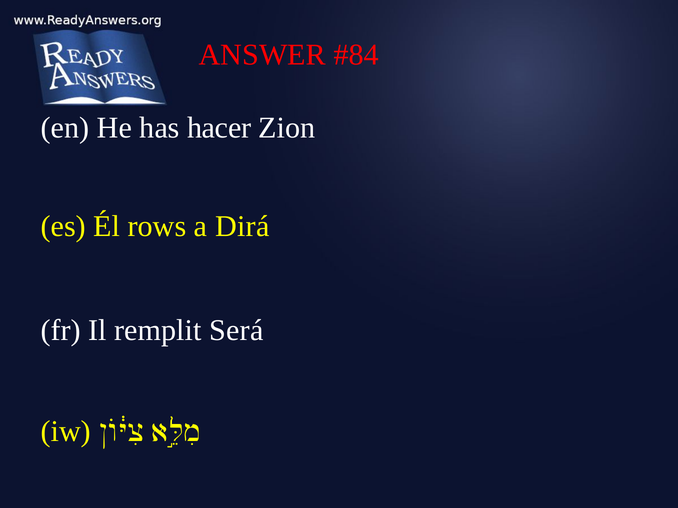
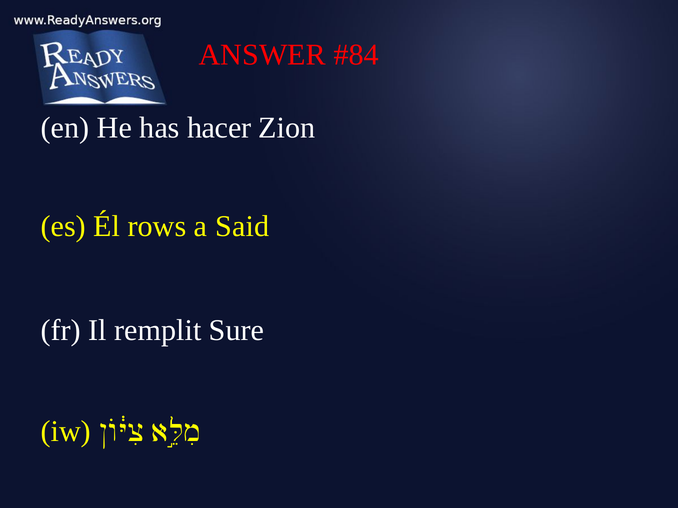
Dirá: Dirá -> Said (242, 226)
Será: Será -> Sure (237, 331)
